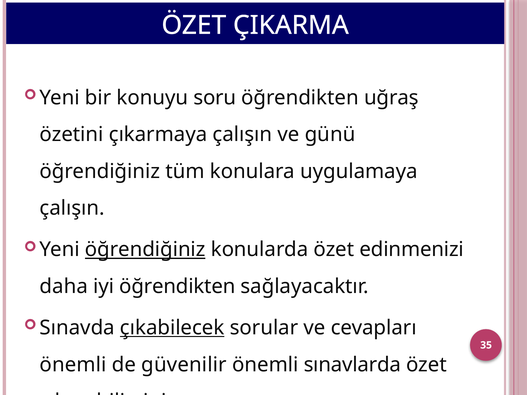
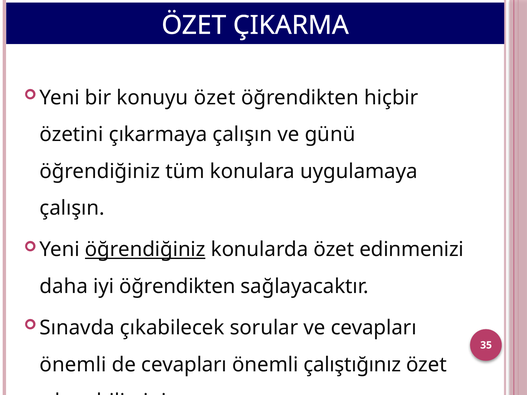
konuyu soru: soru -> özet (215, 98)
uğraş: uğraş -> hiçbir (391, 98)
çıkabilecek underline: present -> none (172, 328)
de güvenilir: güvenilir -> cevapları (184, 365)
sınavlarda: sınavlarda -> çalıştığınız (352, 365)
